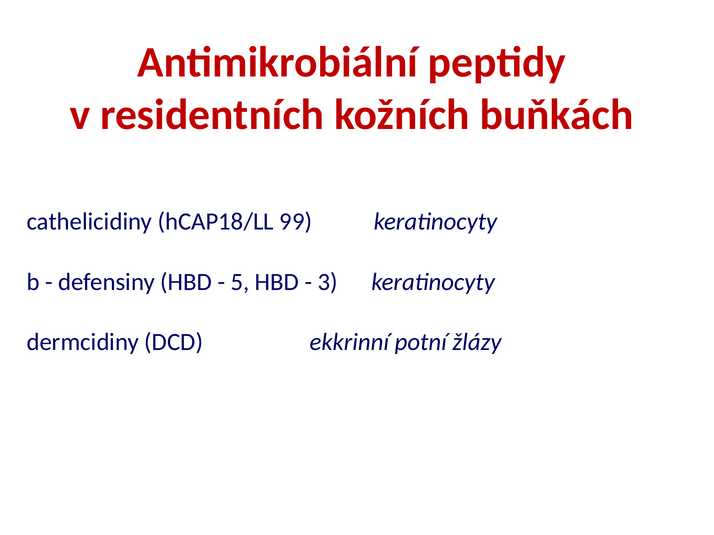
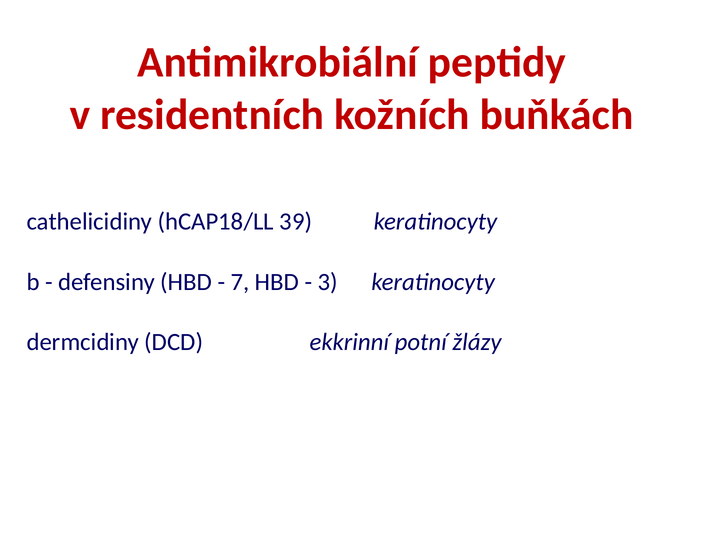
99: 99 -> 39 (296, 222)
5: 5 -> 7 (240, 282)
